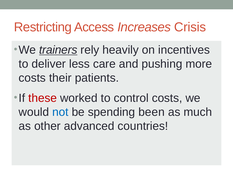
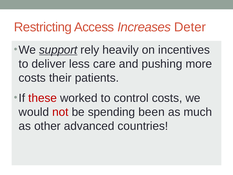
Crisis: Crisis -> Deter (190, 27)
trainers: trainers -> support (58, 50)
not colour: blue -> red (60, 112)
